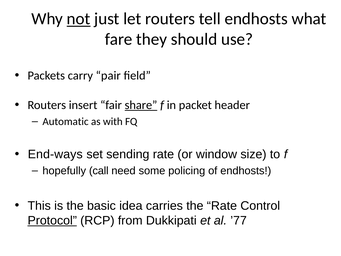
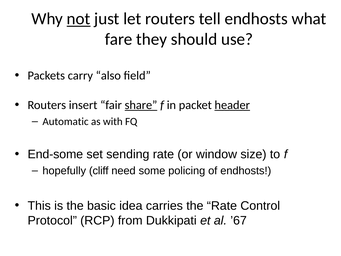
pair: pair -> also (108, 76)
header underline: none -> present (232, 105)
End-ways: End-ways -> End-some (55, 154)
call: call -> cliff (99, 171)
Protocol underline: present -> none (52, 220)
’77: ’77 -> ’67 (239, 220)
